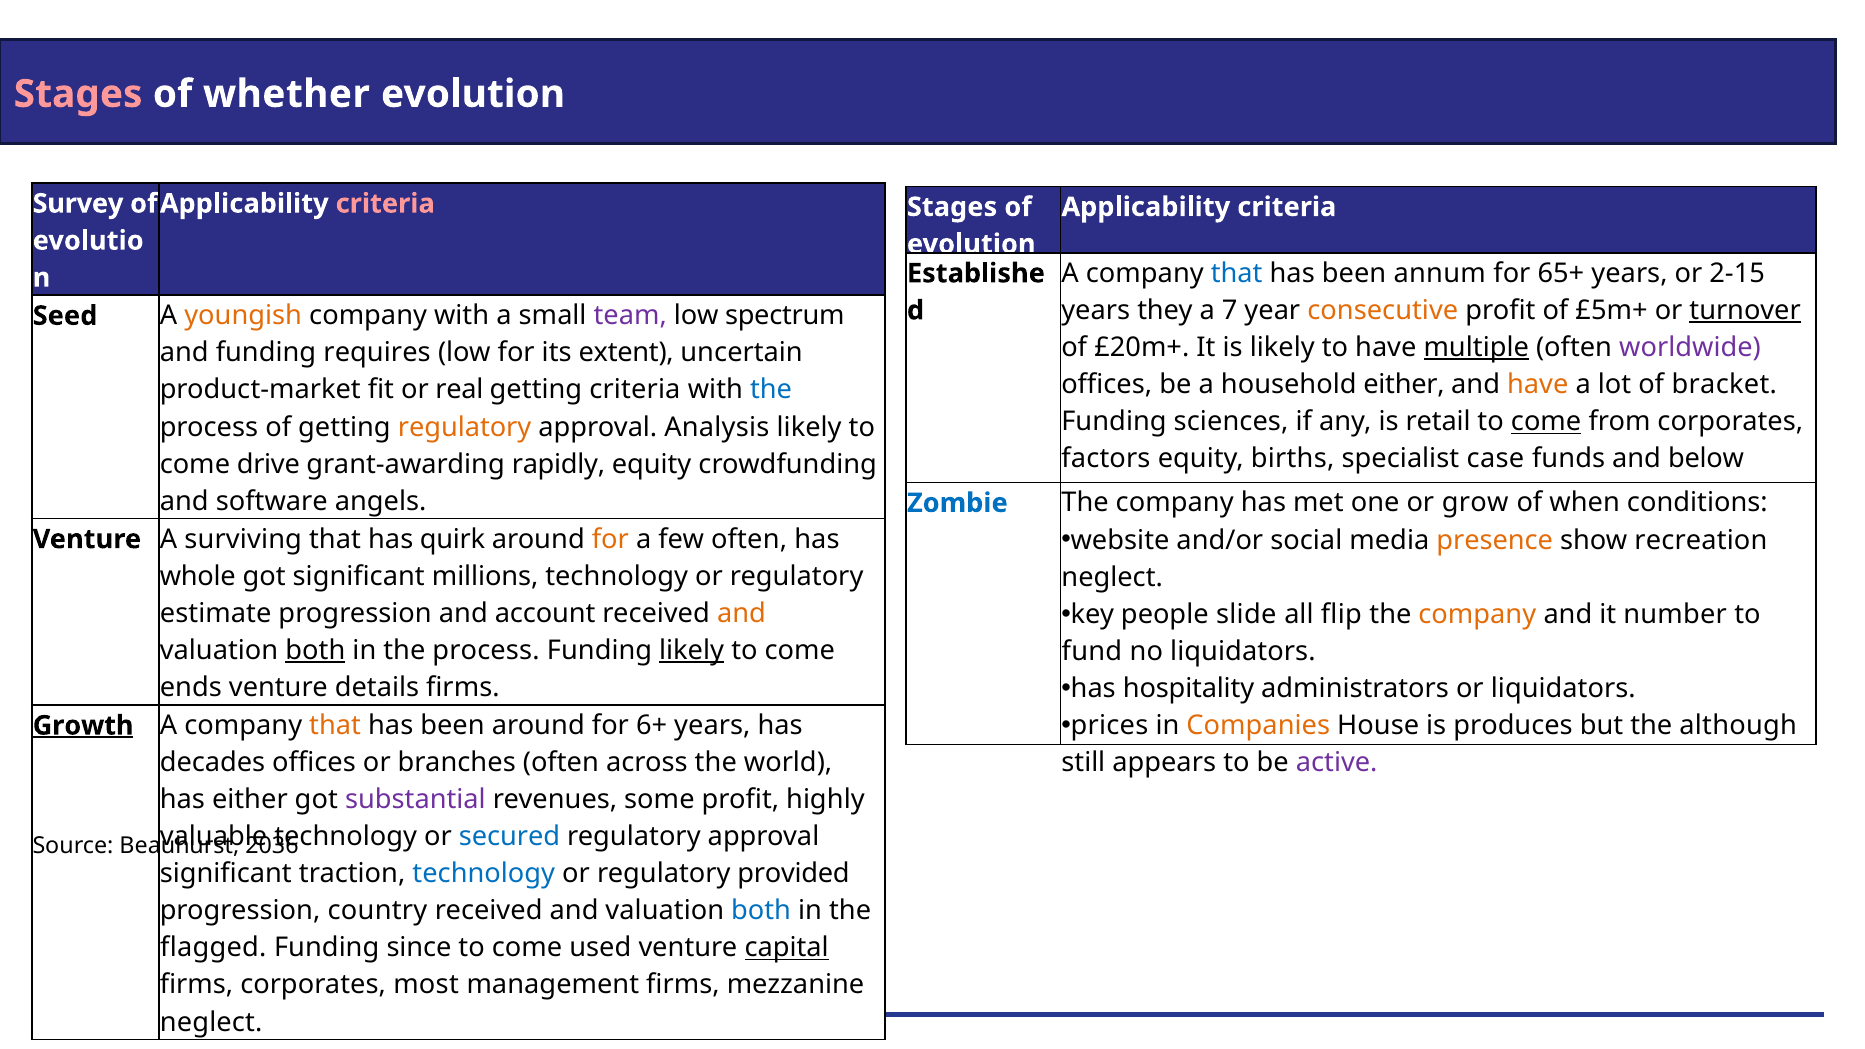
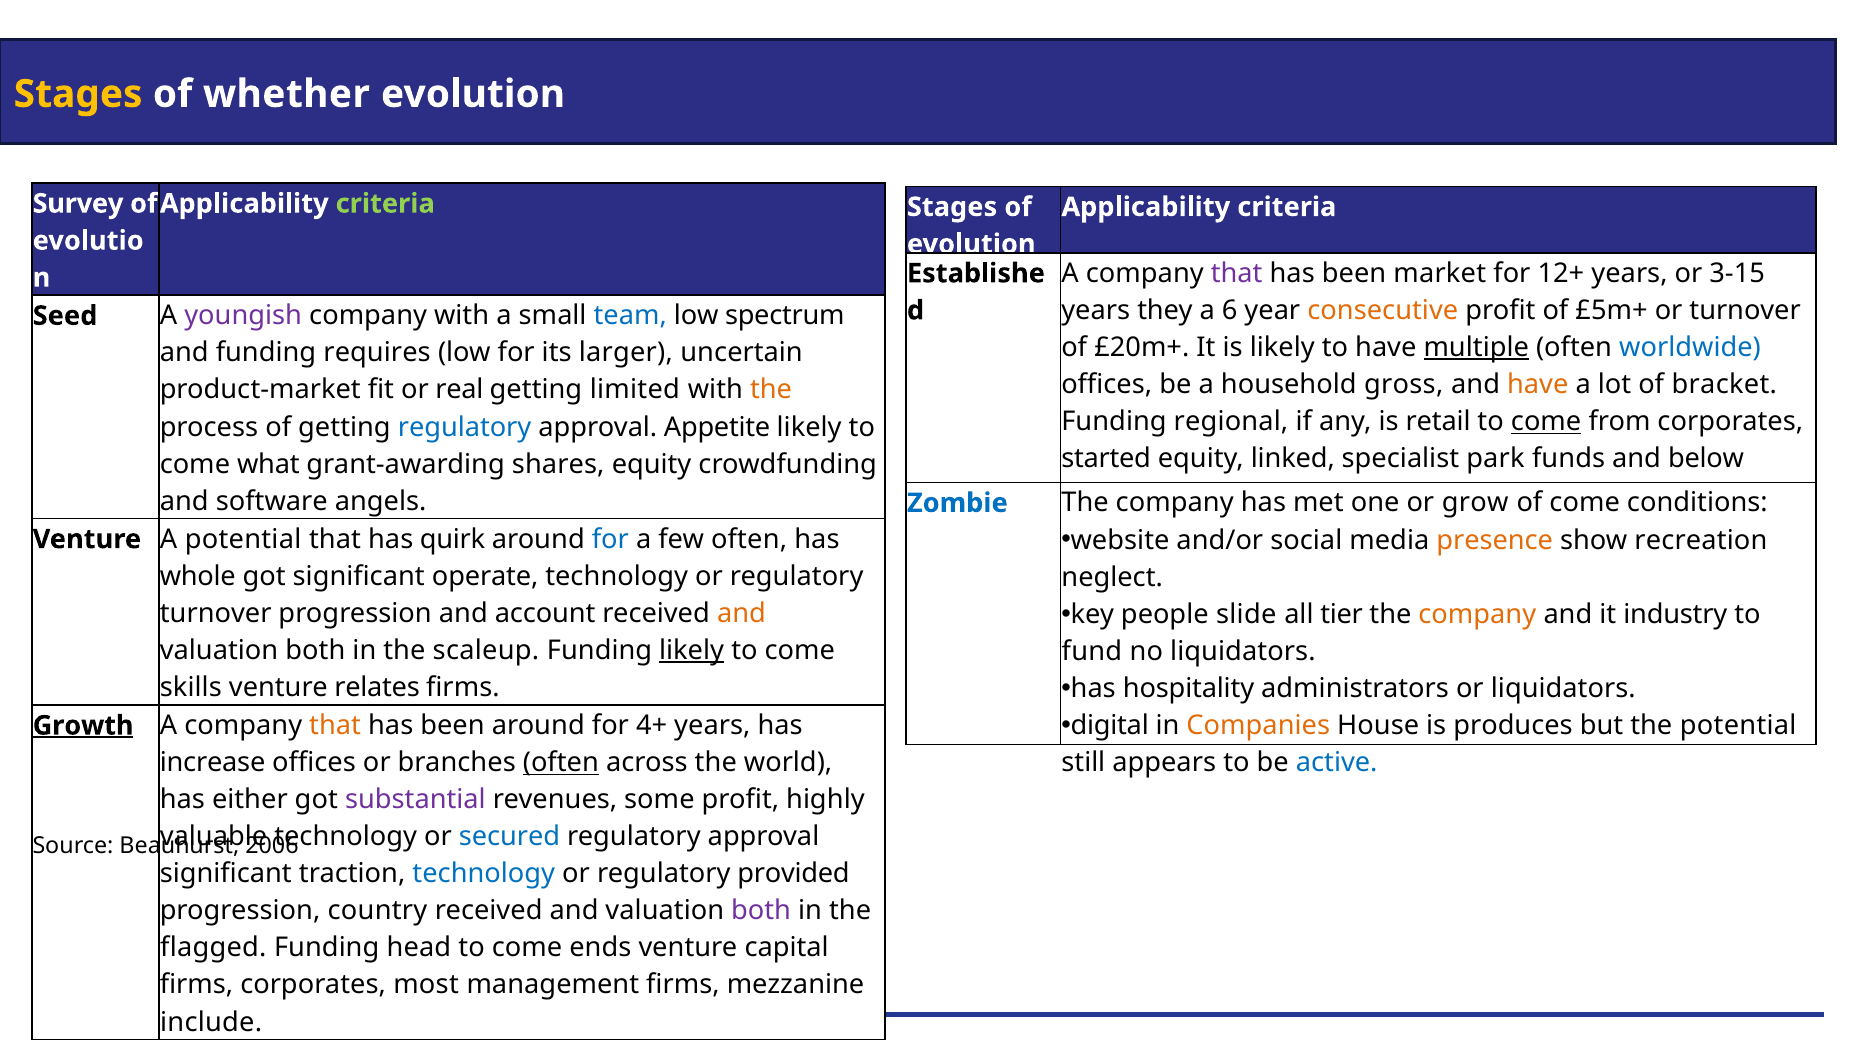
Stages colour: pink -> yellow (78, 94)
criteria colour: pink -> light green (385, 204)
that colour: blue -> purple (1237, 273)
annum: annum -> market (1440, 273)
65+: 65+ -> 12+ (1561, 273)
2-15: 2-15 -> 3-15 (1737, 273)
7: 7 -> 6 (1230, 310)
turnover underline: present -> none (1745, 310)
youngish colour: orange -> purple (243, 316)
team colour: purple -> blue (630, 316)
worldwide colour: purple -> blue (1690, 348)
extent: extent -> larger (626, 353)
household either: either -> gross (1404, 385)
getting criteria: criteria -> limited (635, 390)
the colour: blue -> orange (771, 390)
sciences: sciences -> regional (1231, 422)
regulatory colour: orange -> blue (465, 427)
Analysis: Analysis -> Appetite (717, 427)
factors: factors -> started (1106, 459)
births: births -> linked (1293, 459)
case: case -> park (1496, 459)
drive: drive -> what (268, 464)
rapidly: rapidly -> shares (558, 464)
of when: when -> come (1585, 503)
A surviving: surviving -> potential (243, 539)
for colour: orange -> blue (610, 539)
millions: millions -> operate (485, 576)
flip: flip -> tier (1342, 614)
number: number -> industry (1675, 614)
estimate: estimate -> turnover (216, 613)
both underline: present -> none (315, 650)
in the process: process -> scaleup (486, 650)
ends: ends -> skills (191, 688)
details: details -> relates (377, 688)
prices: prices -> digital (1110, 725)
the although: although -> potential (1738, 725)
6+: 6+ -> 4+ (652, 726)
active colour: purple -> blue (1337, 762)
decades: decades -> increase (213, 763)
often underline: none -> present (561, 763)
2036: 2036 -> 2006 (272, 846)
both colour: blue -> purple (761, 911)
since: since -> head (419, 948)
used: used -> ends (600, 948)
capital underline: present -> none (787, 948)
neglect: neglect -> include (211, 1022)
